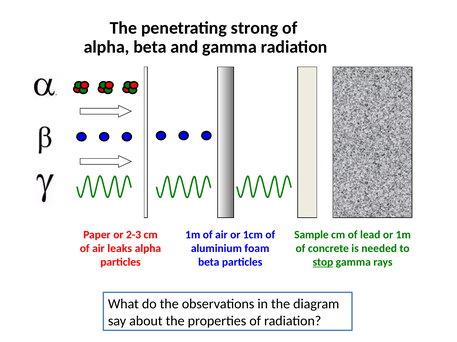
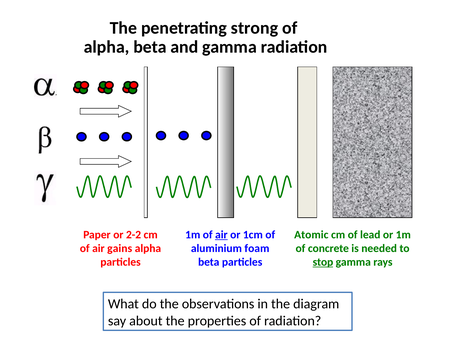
2-3: 2-3 -> 2-2 (134, 235)
air underline: none -> present (221, 235)
Sample: Sample -> Atomic (311, 235)
leaks: leaks -> gains (120, 249)
